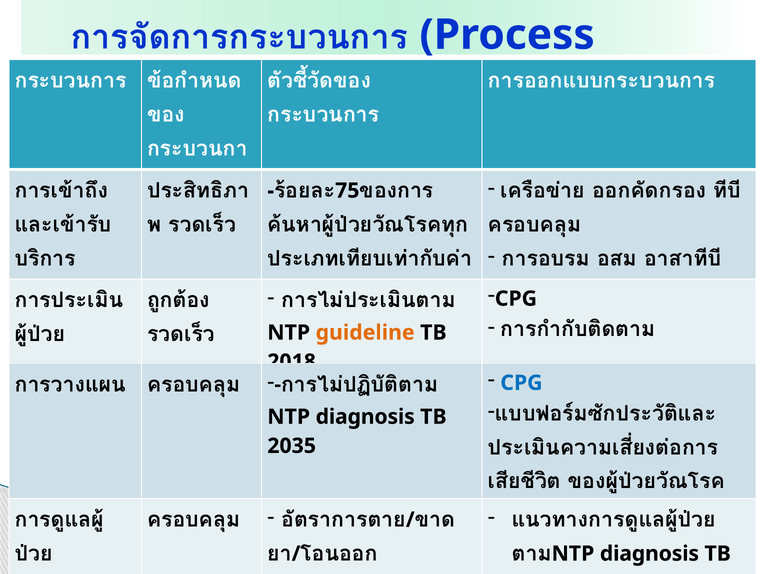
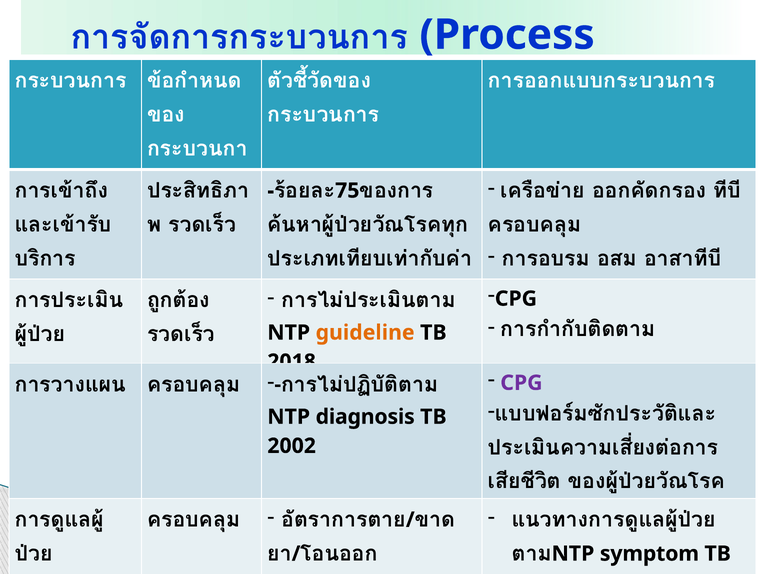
CPG colour: blue -> purple (521, 383)
2035: 2035 -> 2002 (292, 446)
diagnosis: diagnosis -> symptom (649, 553)
